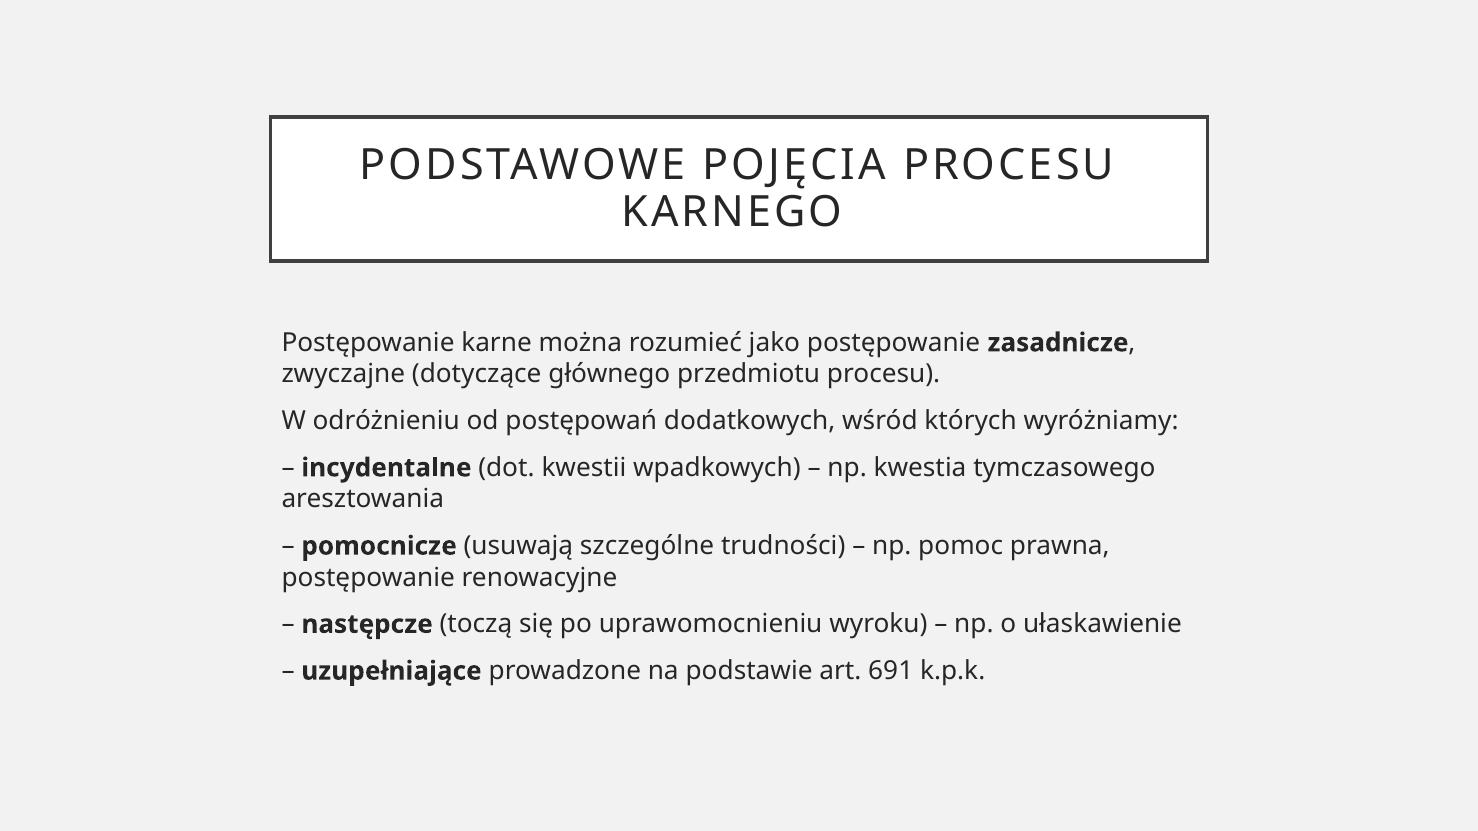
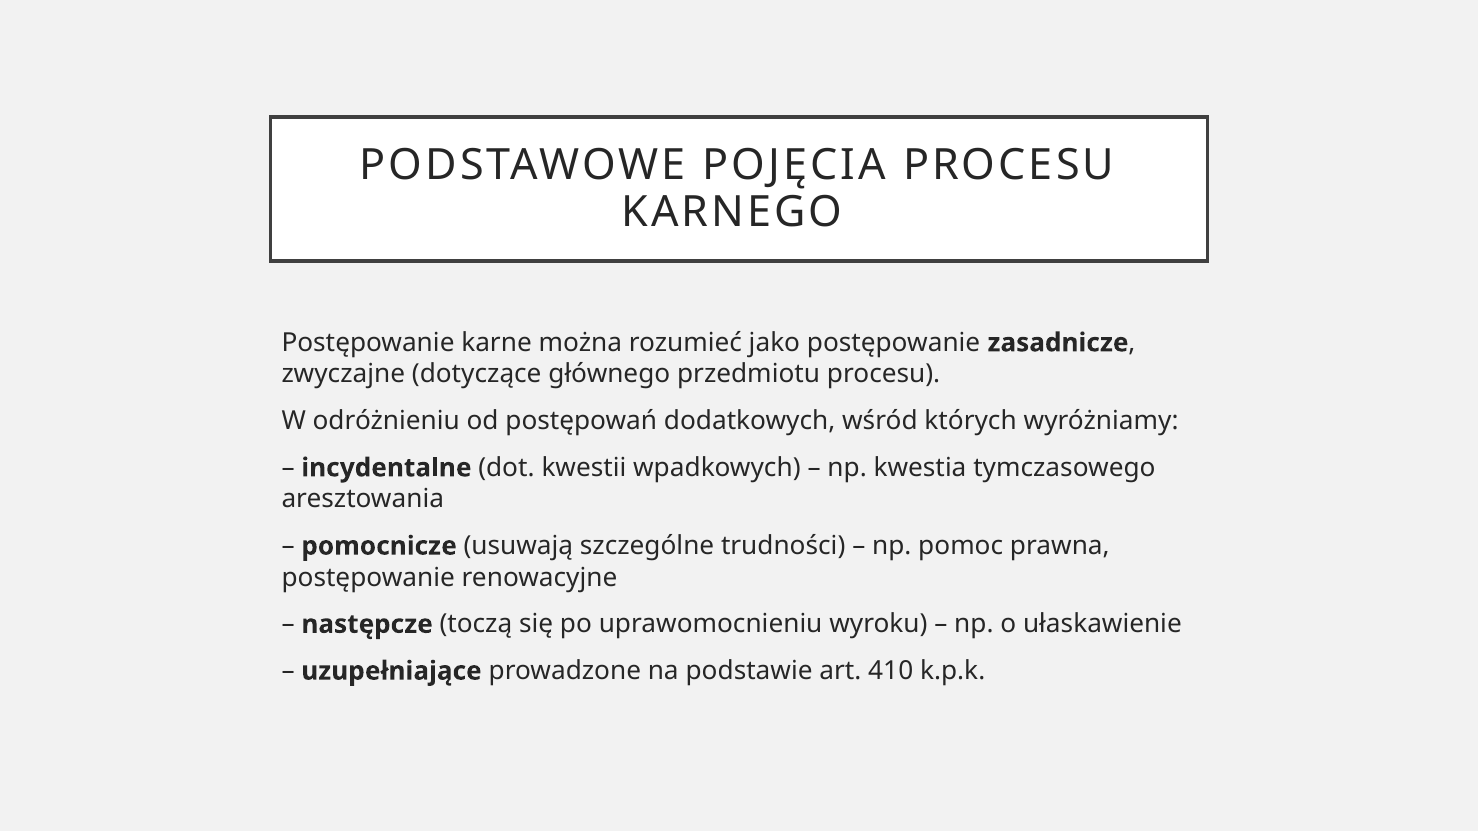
691: 691 -> 410 (891, 671)
